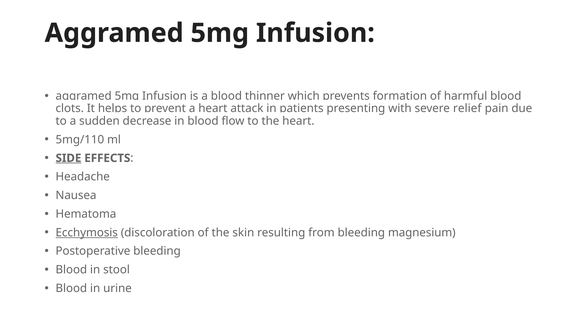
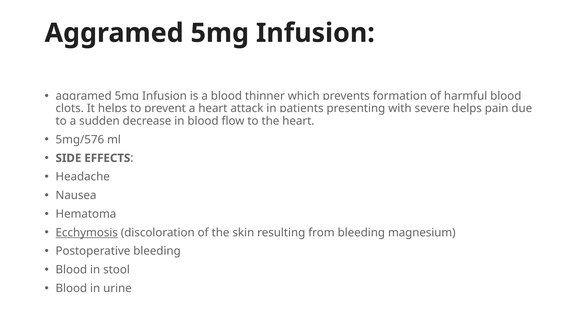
severe relief: relief -> helps (467, 108)
5mg/110: 5mg/110 -> 5mg/576 (80, 140)
SIDE underline: present -> none (68, 158)
